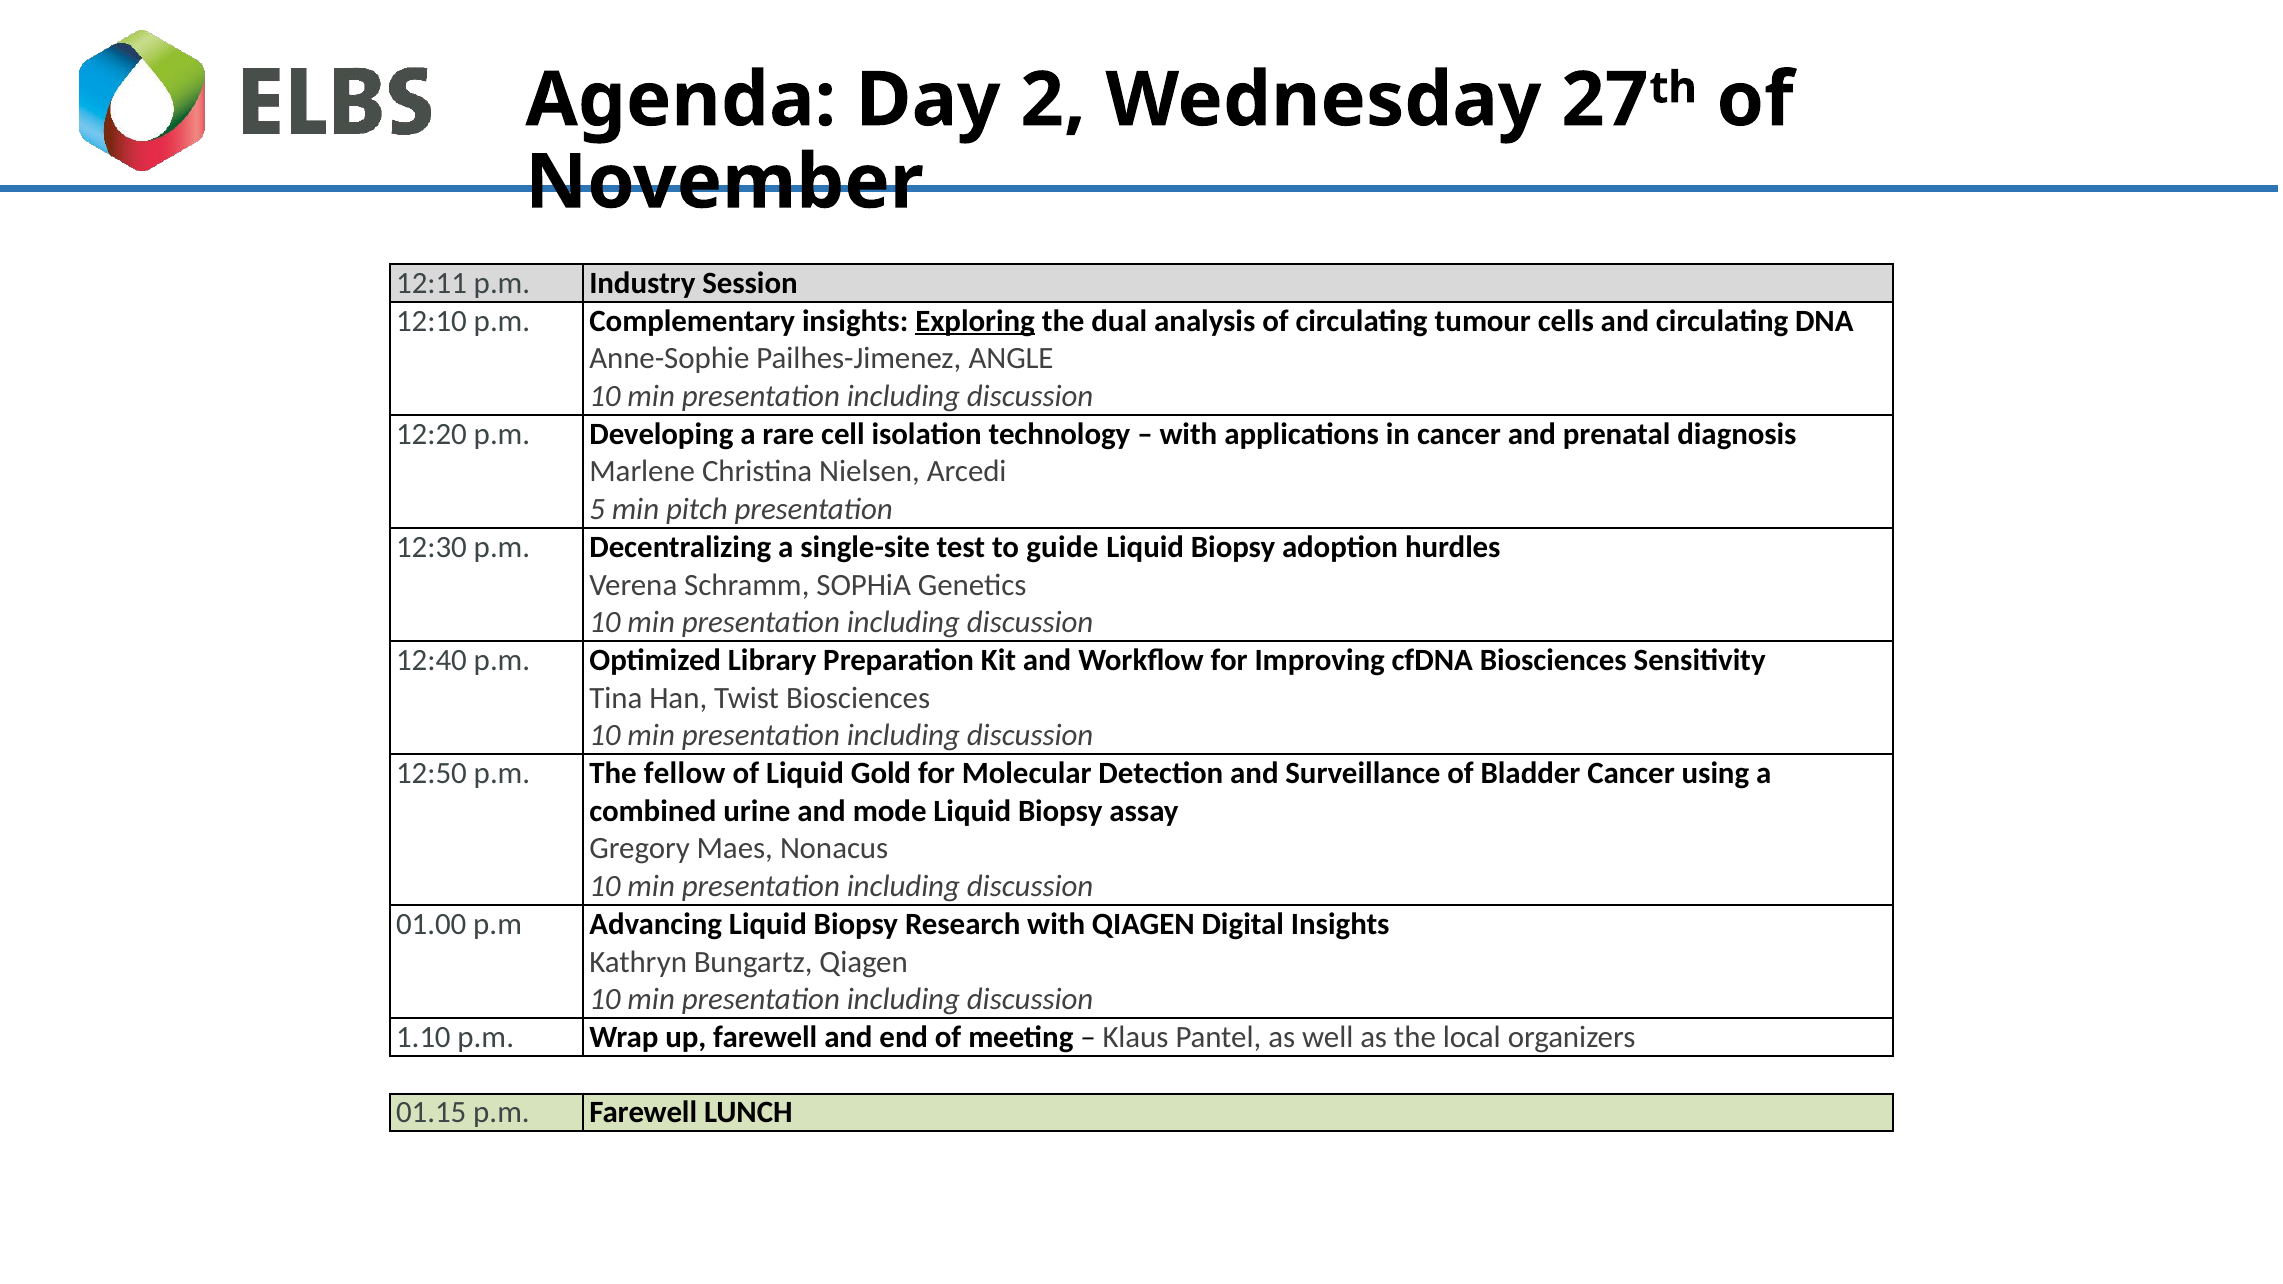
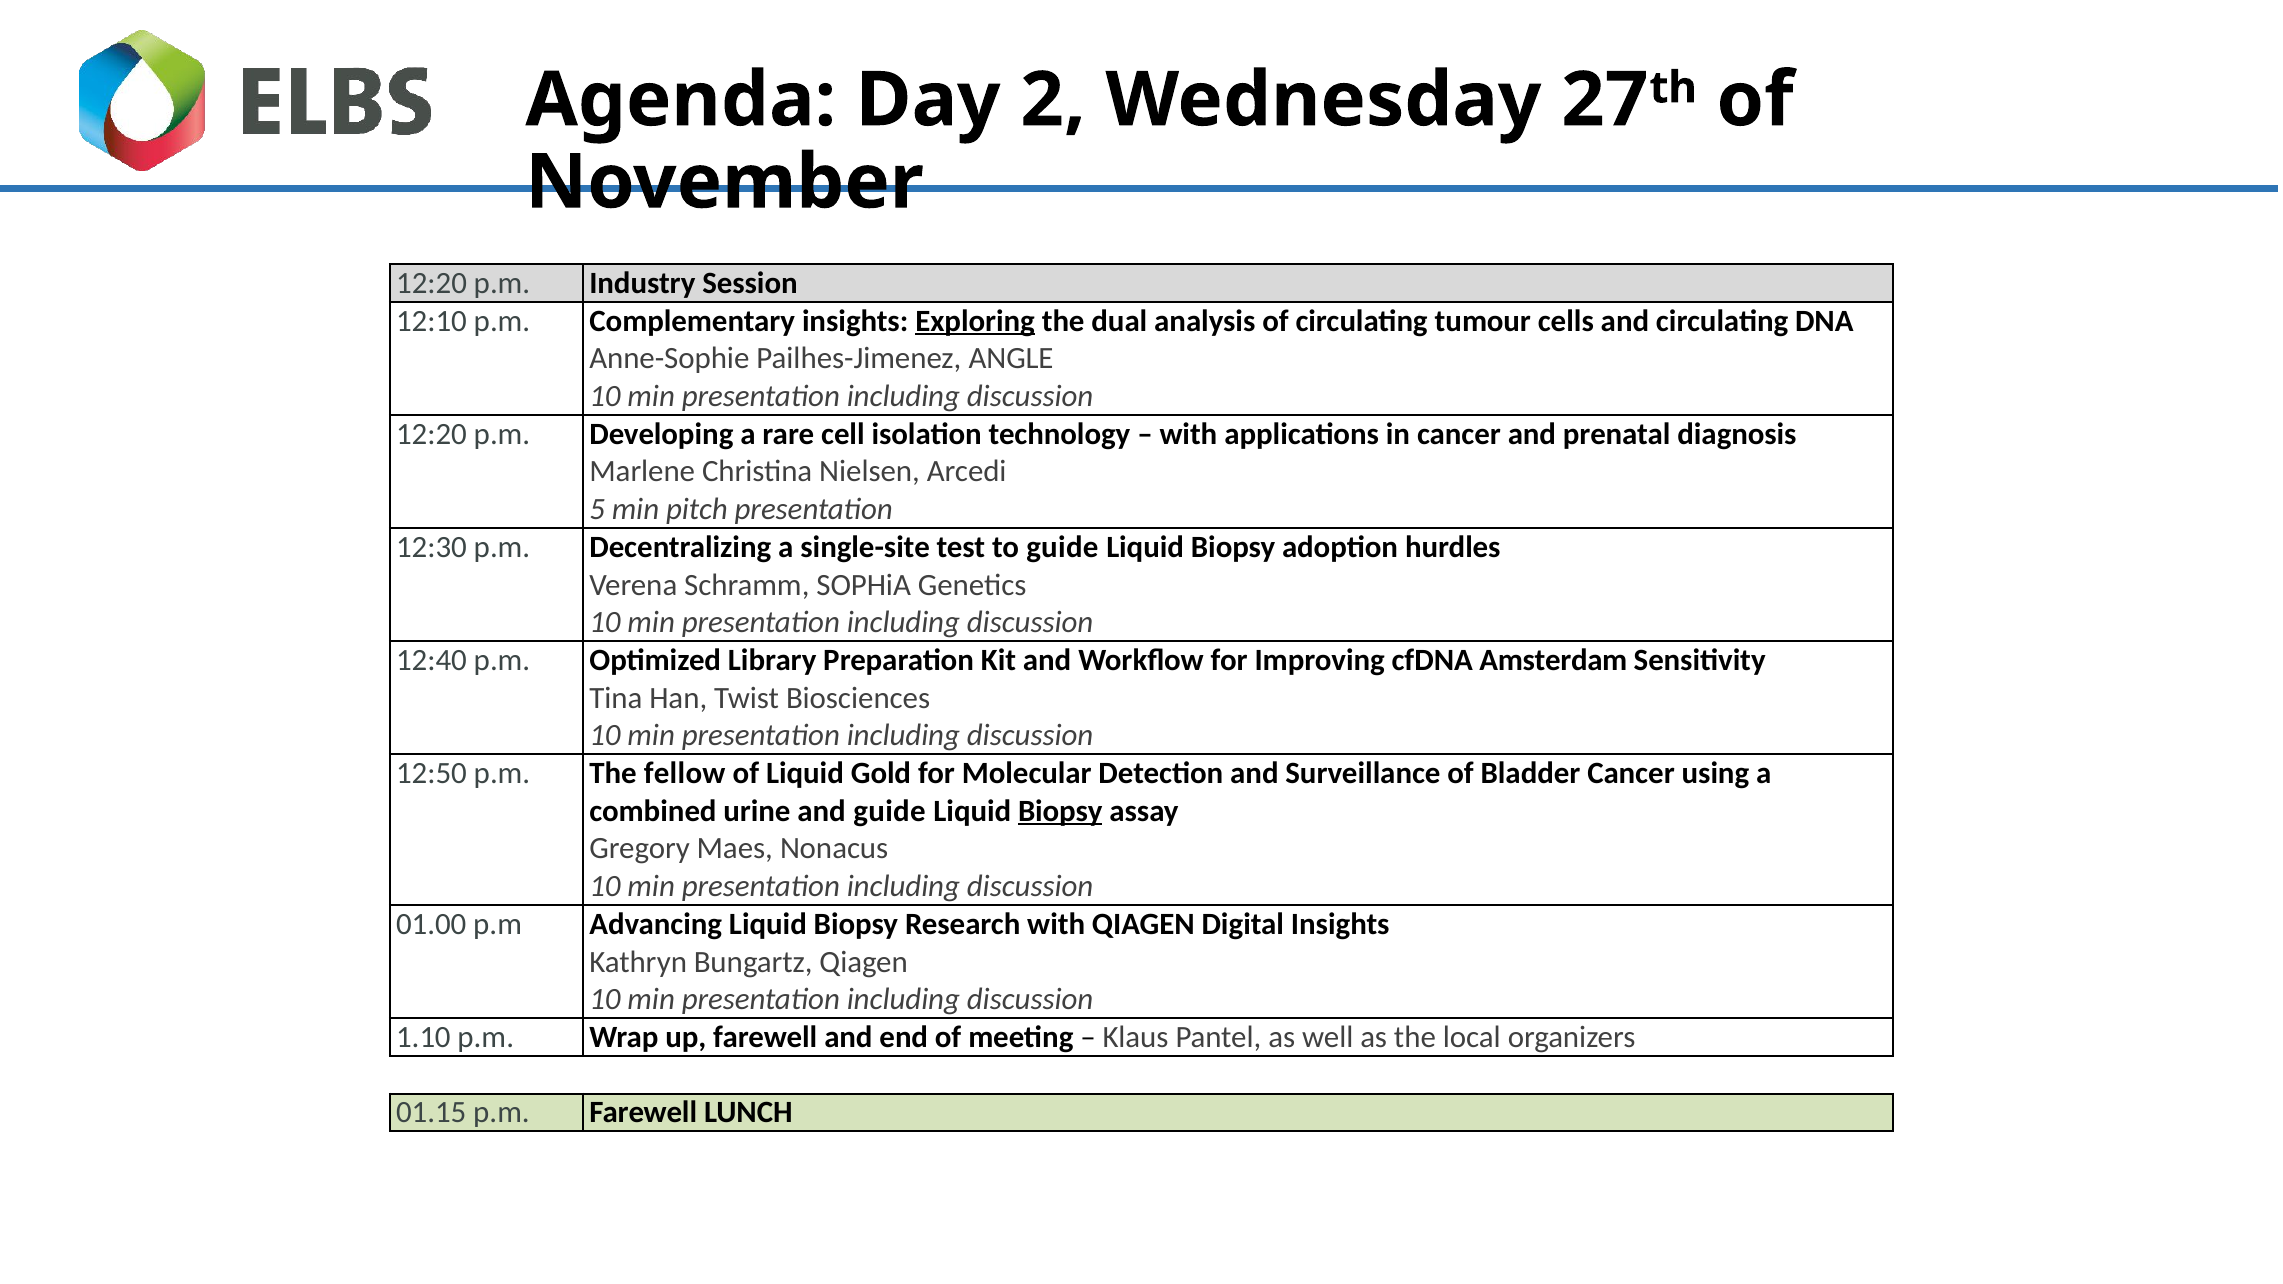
12:11: 12:11 -> 12:20 (432, 283)
cfDNA Biosciences: Biosciences -> Amsterdam (1553, 660)
and mode: mode -> guide (890, 811)
Biopsy underline: none -> present (1060, 811)
